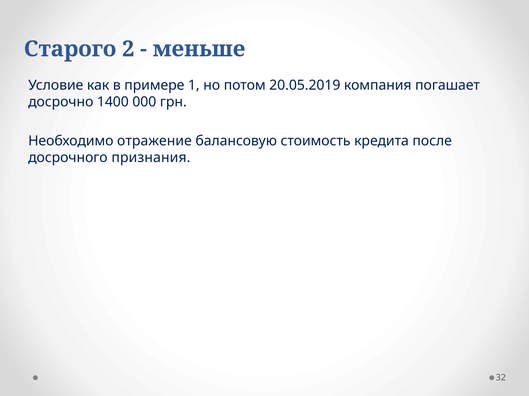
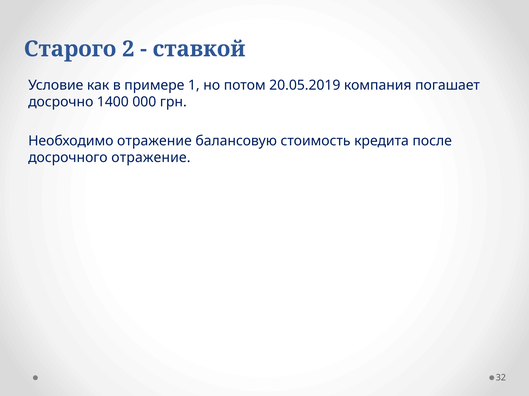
меньше: меньше -> ставкой (199, 49)
досрочного признания: признания -> отражение (151, 158)
